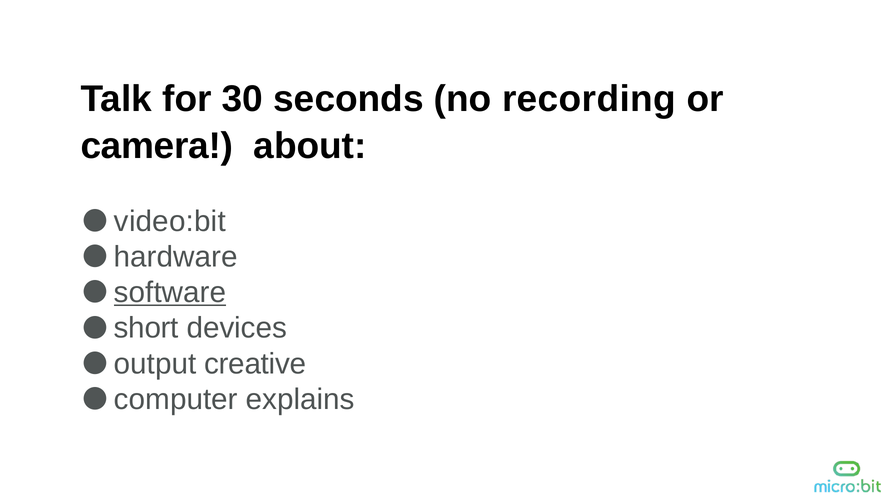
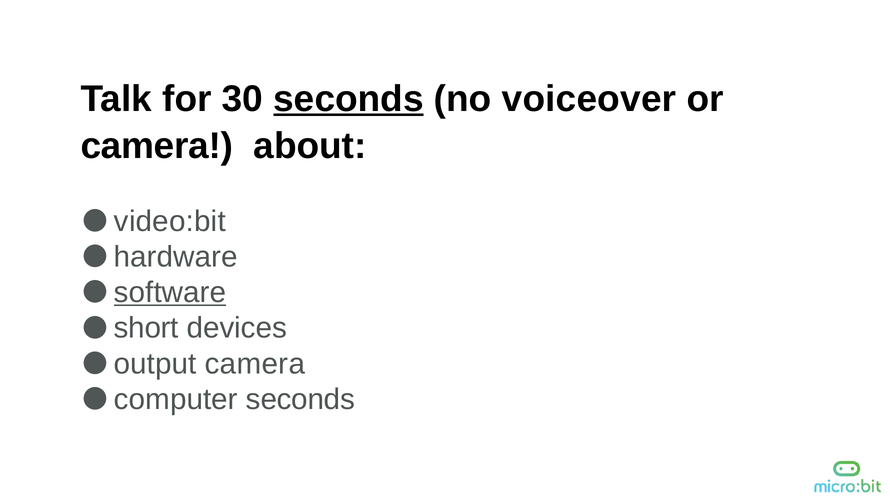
seconds underline: none -> present (348, 99)
recording: recording -> voiceover (589, 99)
output creative: creative -> camera (255, 364)
computer explains: explains -> seconds (300, 399)
